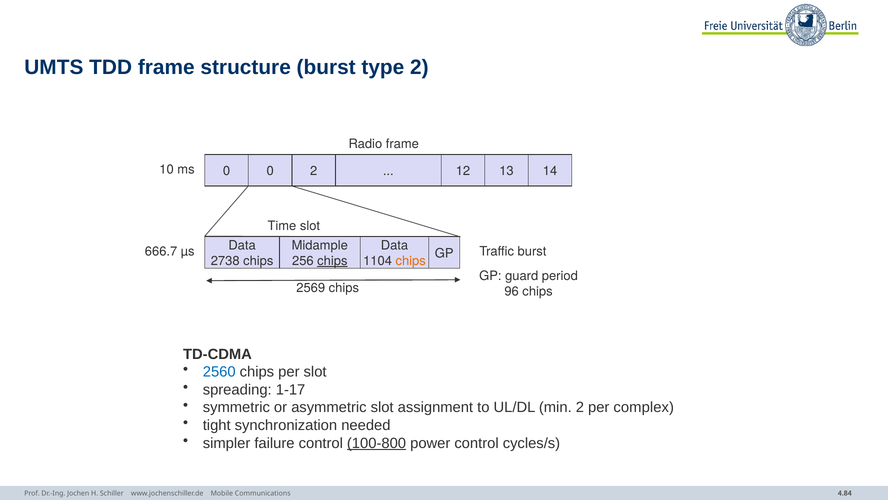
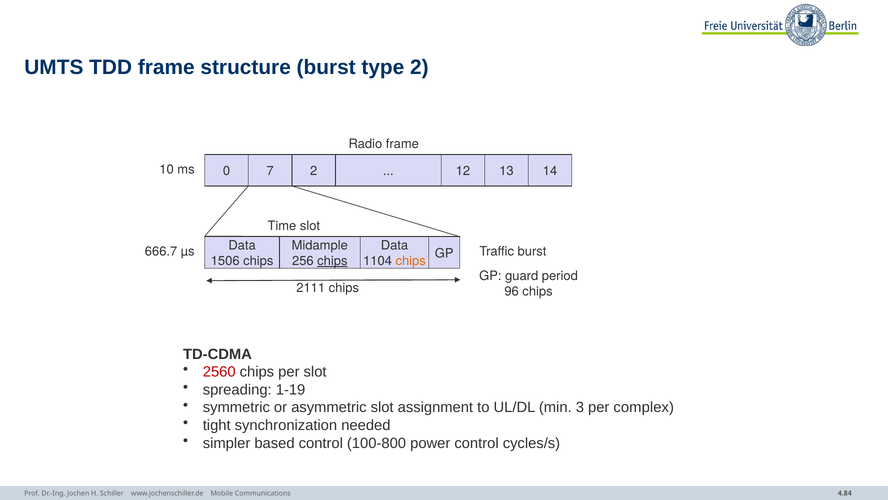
0 0: 0 -> 7 (270, 171)
2738: 2738 -> 1506 (225, 261)
2569: 2569 -> 2111 (311, 288)
2560 colour: blue -> red (219, 372)
1-17: 1-17 -> 1-19 (291, 389)
min 2: 2 -> 3 (580, 407)
failure: failure -> based (274, 443)
100-800 underline: present -> none (377, 443)
